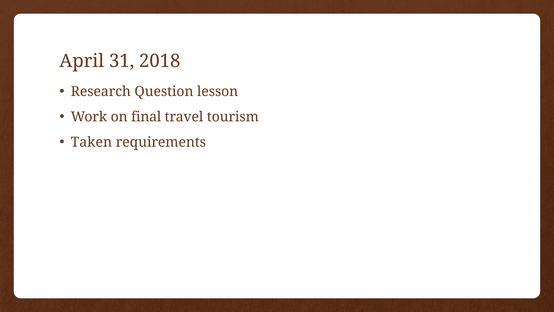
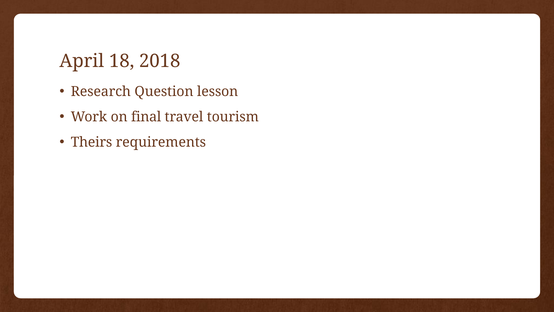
31: 31 -> 18 (122, 61)
Taken: Taken -> Theirs (92, 142)
